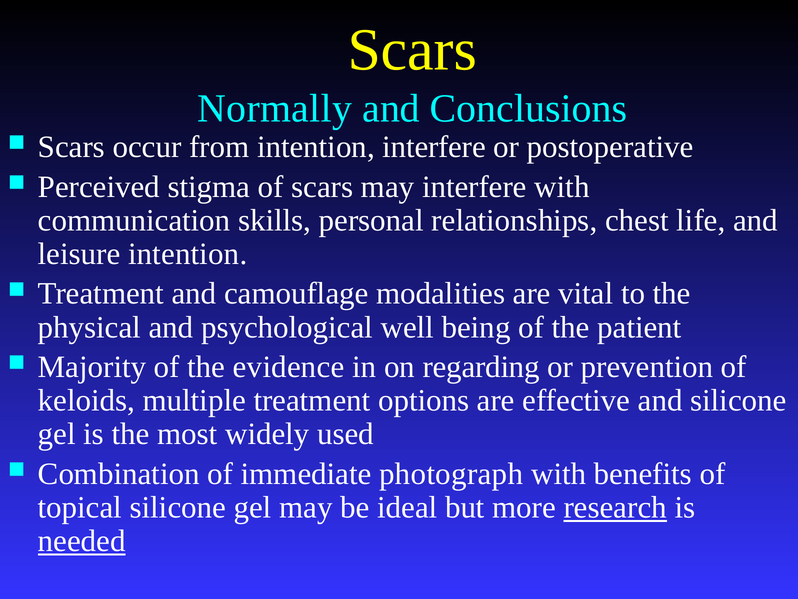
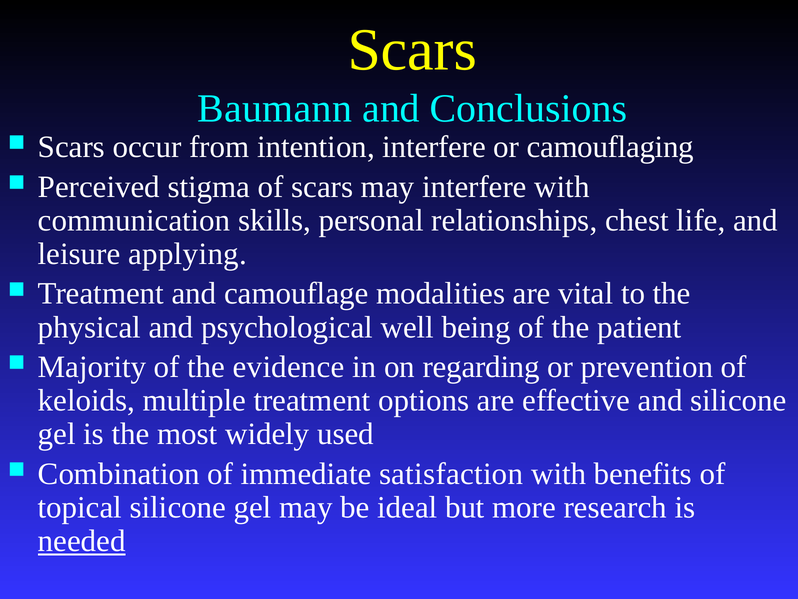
Normally: Normally -> Baumann (275, 109)
postoperative: postoperative -> camouflaging (610, 147)
leisure intention: intention -> applying (188, 254)
photograph: photograph -> satisfaction (451, 474)
research underline: present -> none (615, 507)
